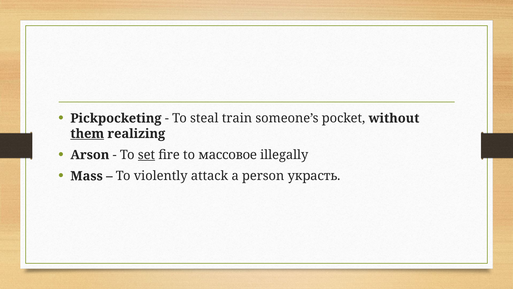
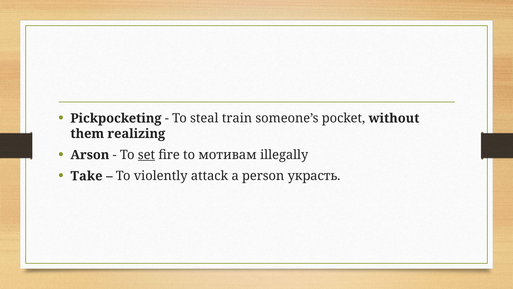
them underline: present -> none (87, 134)
массовое: массовое -> мотивам (228, 155)
Mass: Mass -> Take (87, 176)
